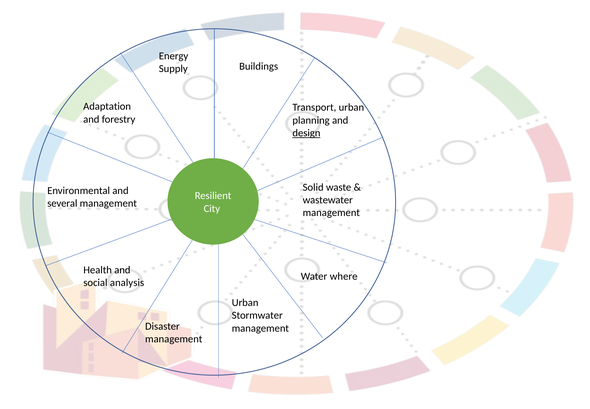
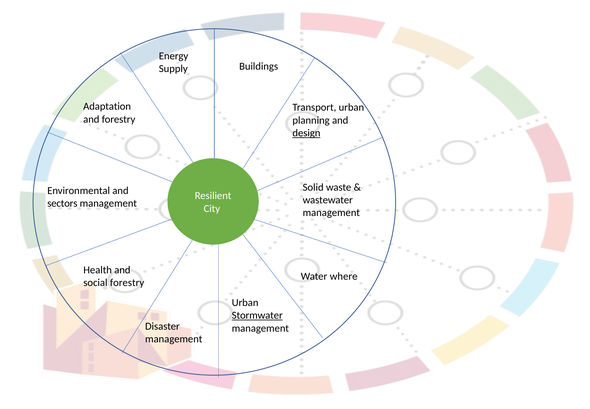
several: several -> sectors (62, 203)
social analysis: analysis -> forestry (127, 282)
Stormwater underline: none -> present (257, 315)
